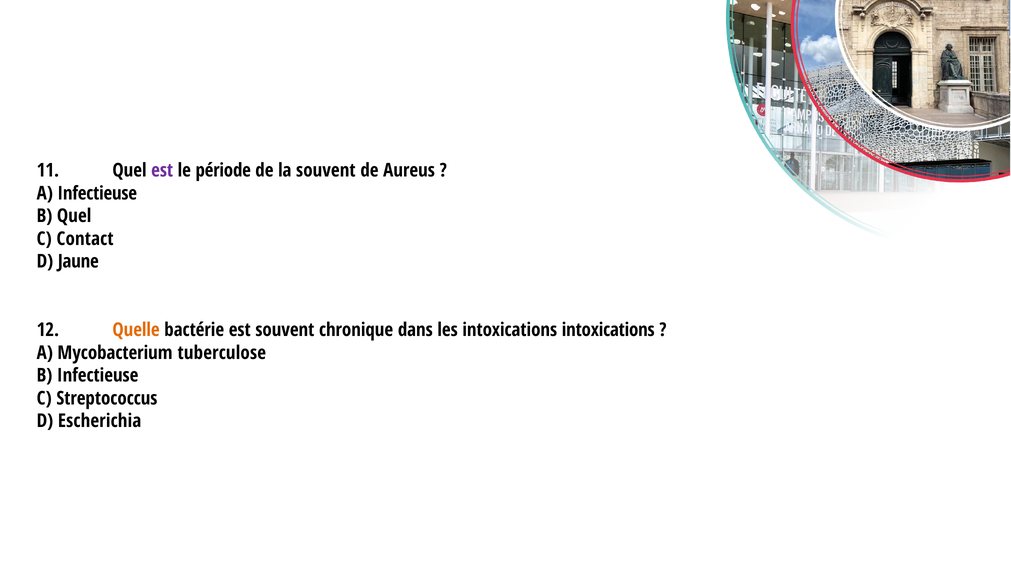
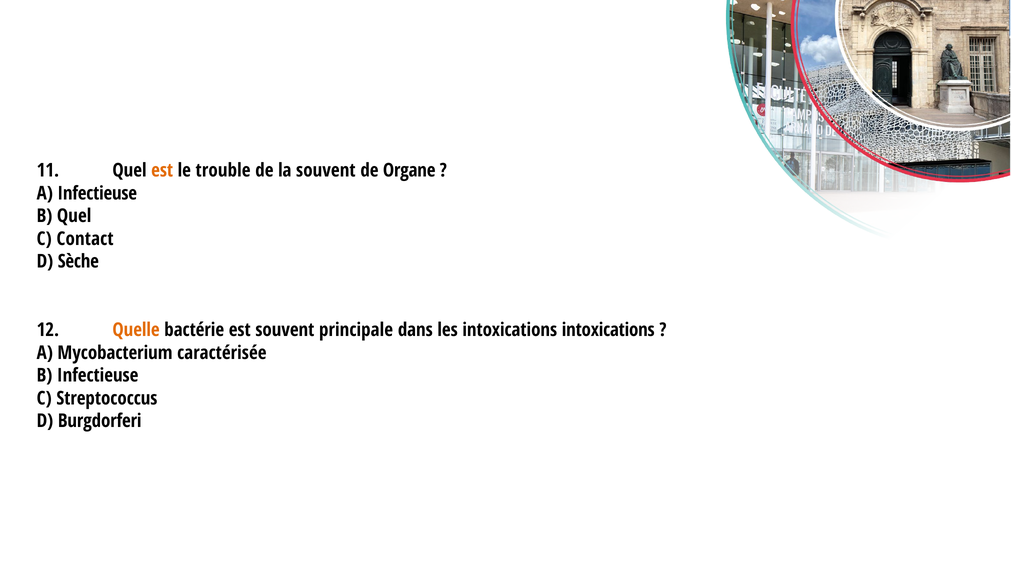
est colour: purple -> orange (162, 171)
période: période -> trouble (223, 171)
Aureus: Aureus -> Organe (409, 171)
Jaune: Jaune -> Sèche (78, 262)
chronique: chronique -> principale (356, 330)
tuberculose: tuberculose -> caractérisée (222, 353)
Escherichia: Escherichia -> Burgdorferi (100, 421)
